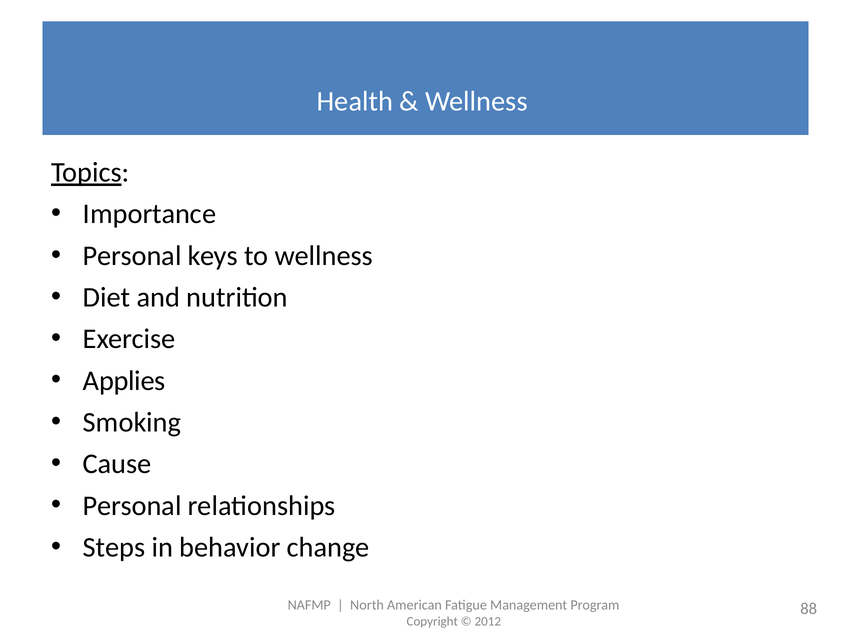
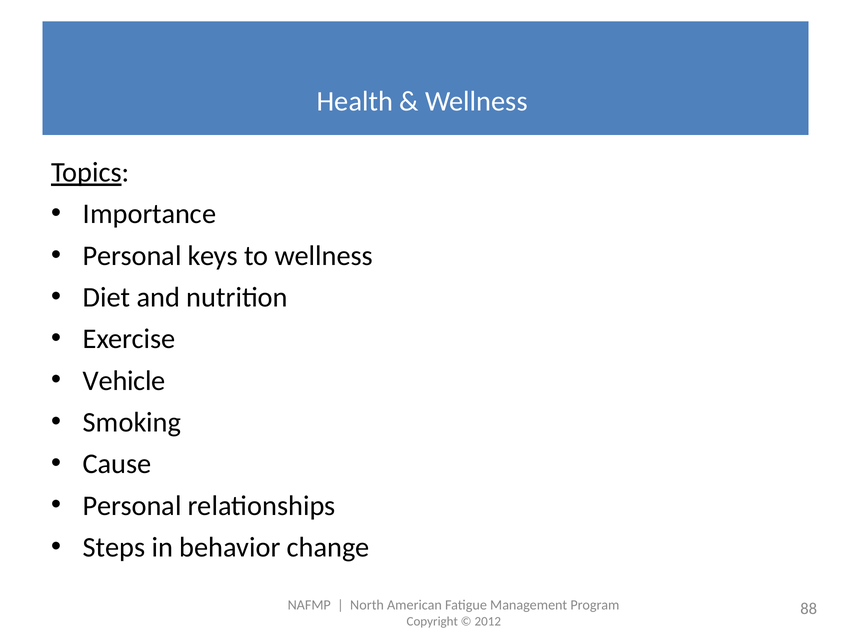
Applies: Applies -> Vehicle (124, 380)
